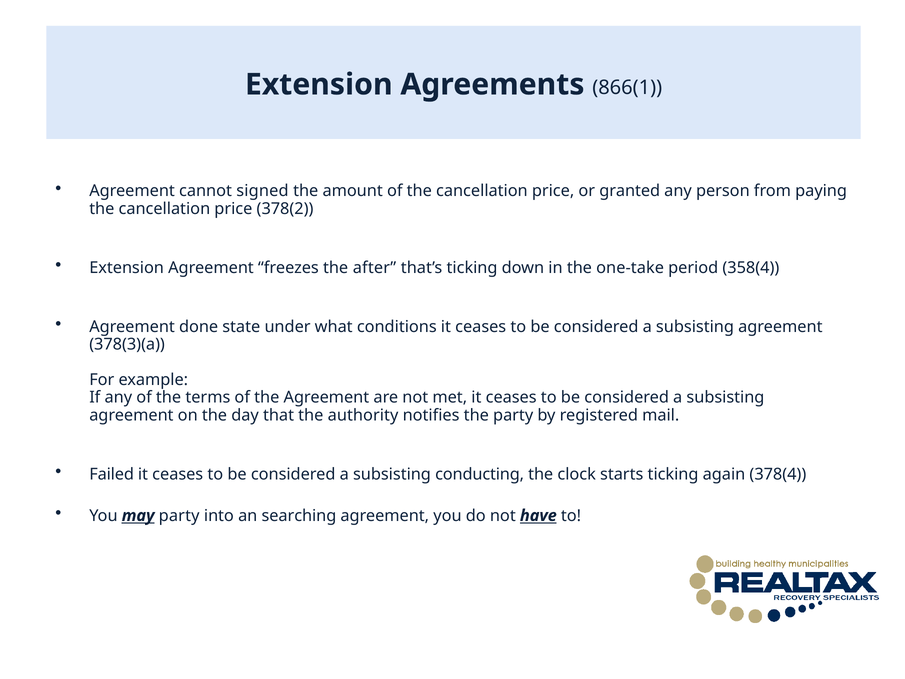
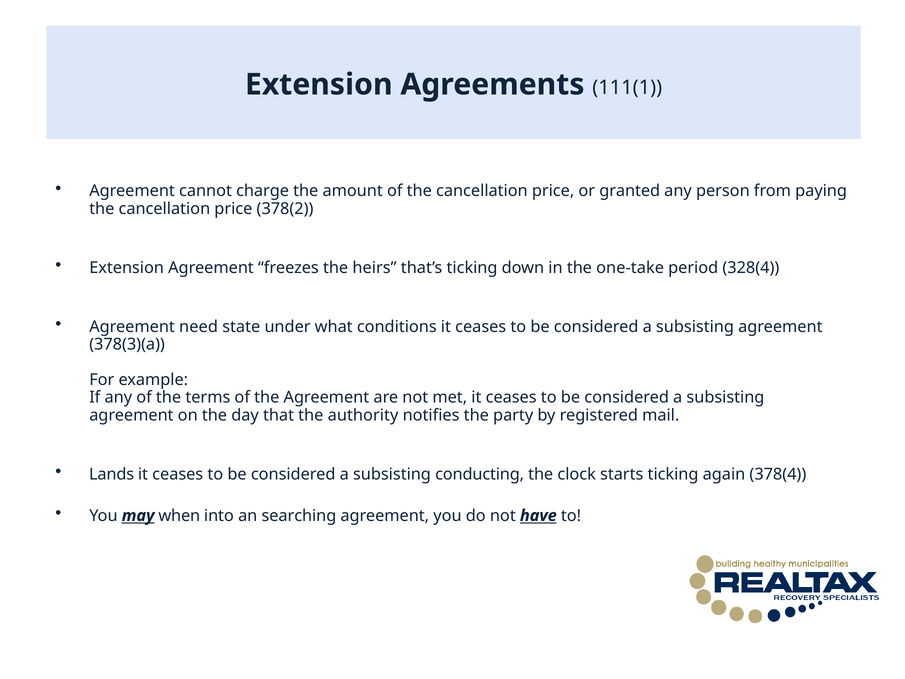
866(1: 866(1 -> 111(1 (627, 88)
signed: signed -> charge (263, 191)
after: after -> heirs (375, 268)
358(4: 358(4 -> 328(4 (751, 268)
done: done -> need (199, 327)
Failed: Failed -> Lands (112, 474)
may party: party -> when (179, 515)
